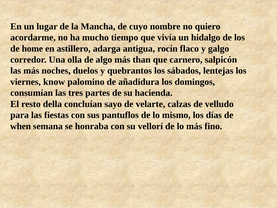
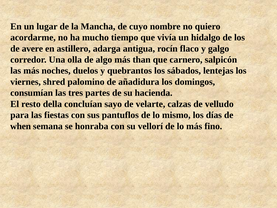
home: home -> avere (32, 49)
know: know -> shred (54, 82)
